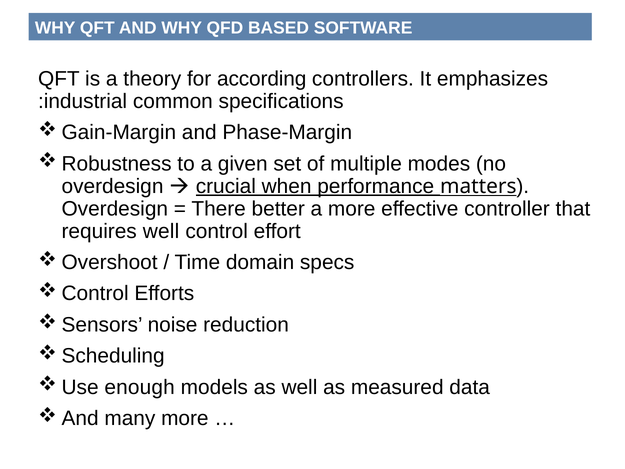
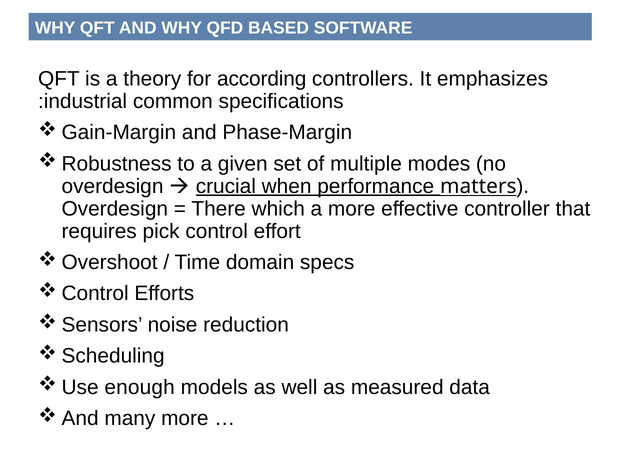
better: better -> which (278, 209)
requires well: well -> pick (161, 231)
